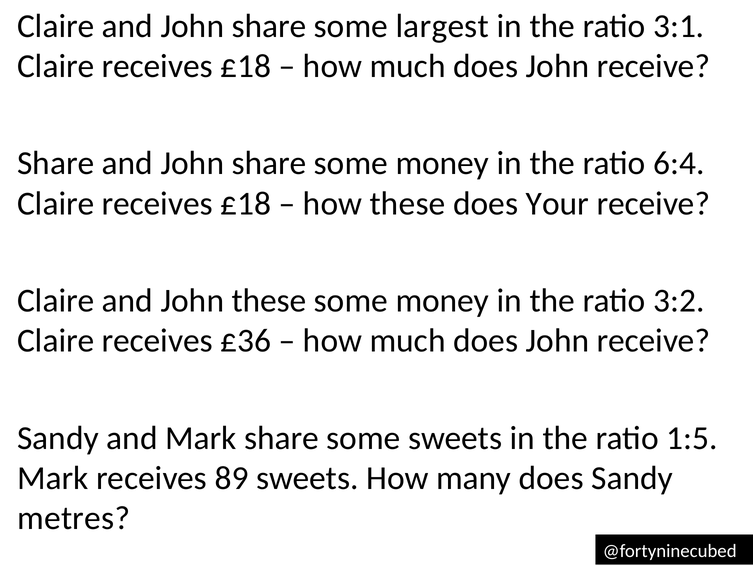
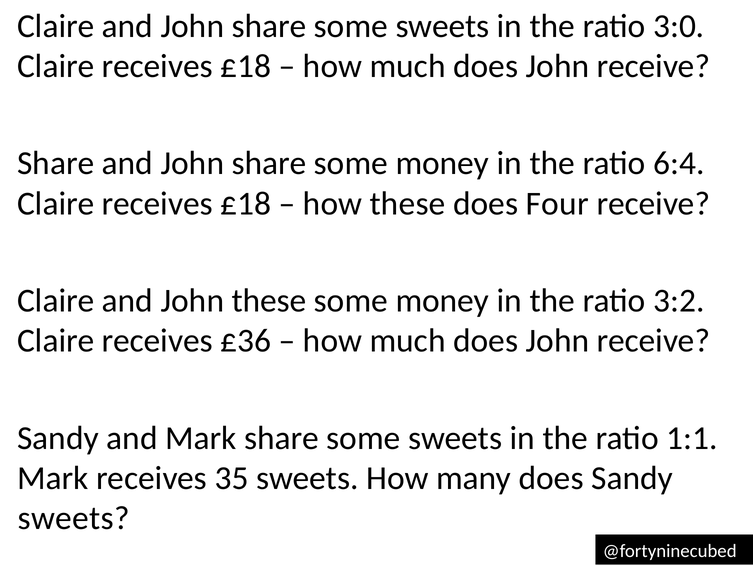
John share some largest: largest -> sweets (442, 26)
3:1: 3:1 -> 3:0 (679, 26)
Your: Your -> Four (557, 204)
1:5: 1:5 -> 1:1 (692, 438)
89: 89 -> 35 (232, 478)
metres: metres -> sweets (74, 518)
